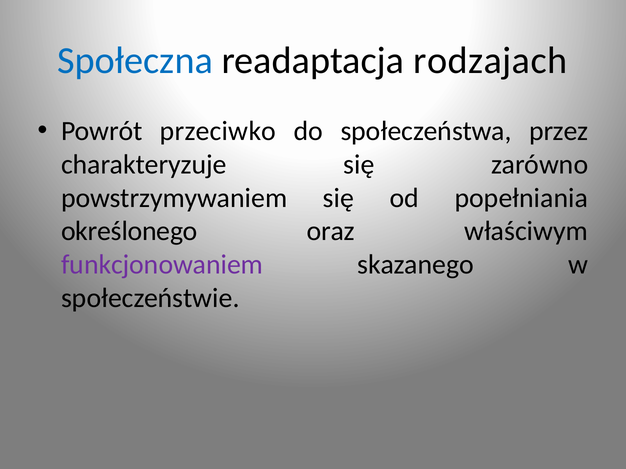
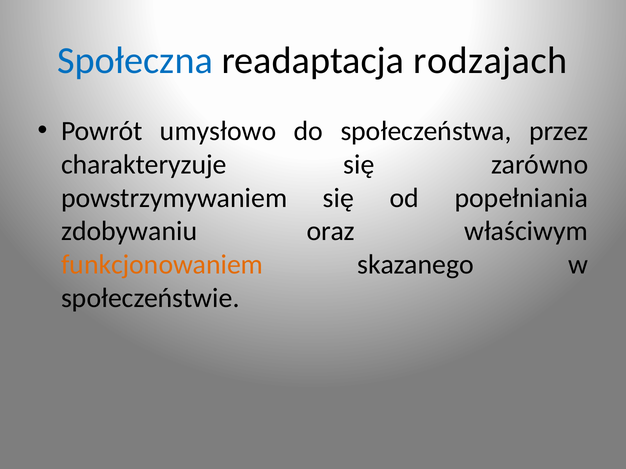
przeciwko: przeciwko -> umysłowo (218, 131)
określonego: określonego -> zdobywaniu (129, 232)
funkcjonowaniem colour: purple -> orange (162, 265)
